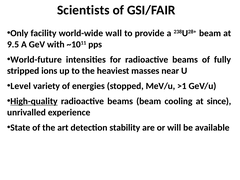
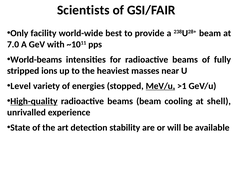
wall: wall -> best (114, 33)
9.5: 9.5 -> 7.0 (13, 44)
World-future: World-future -> World-beams (36, 60)
MeV/u underline: none -> present (160, 86)
since: since -> shell (219, 101)
